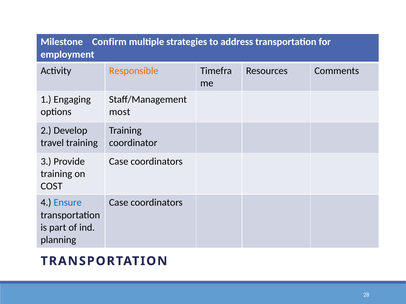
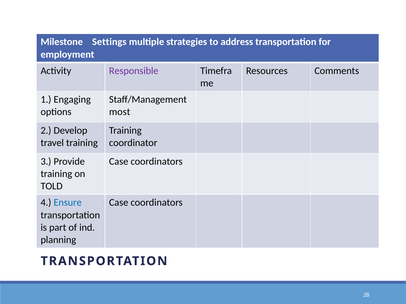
Confirm: Confirm -> Settings (109, 42)
Responsible colour: orange -> purple (134, 71)
COST: COST -> TOLD (52, 187)
